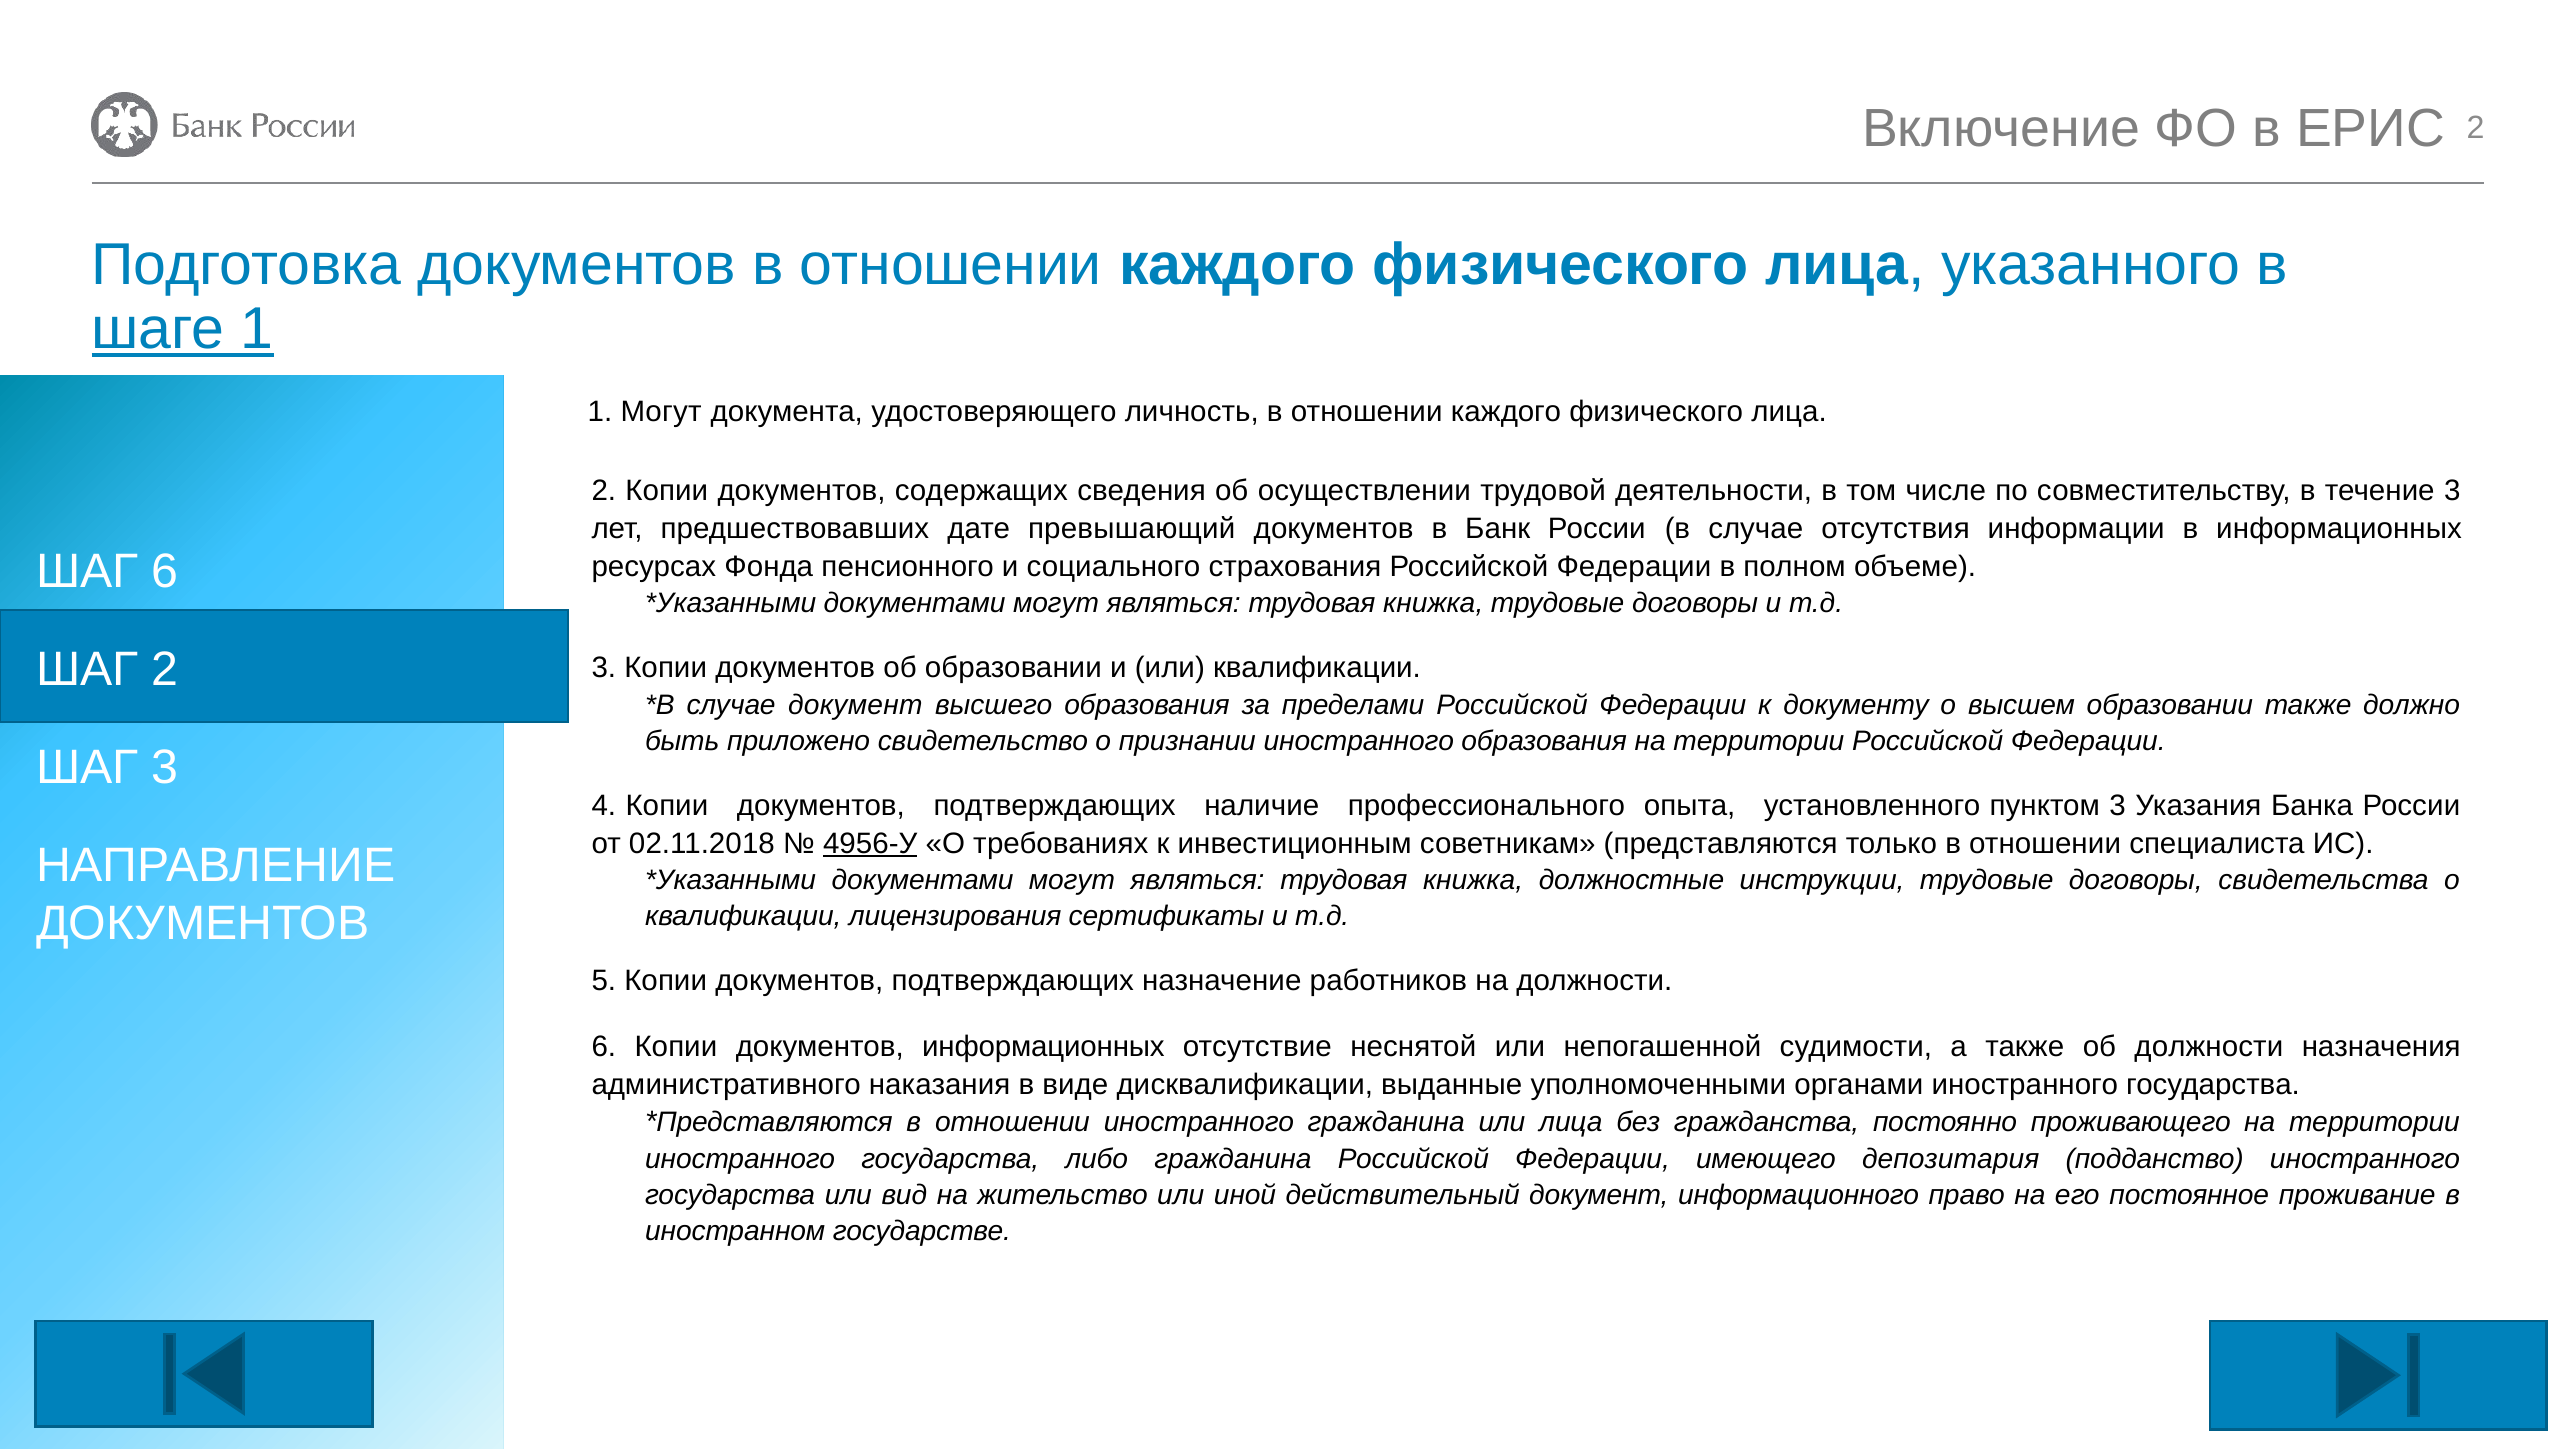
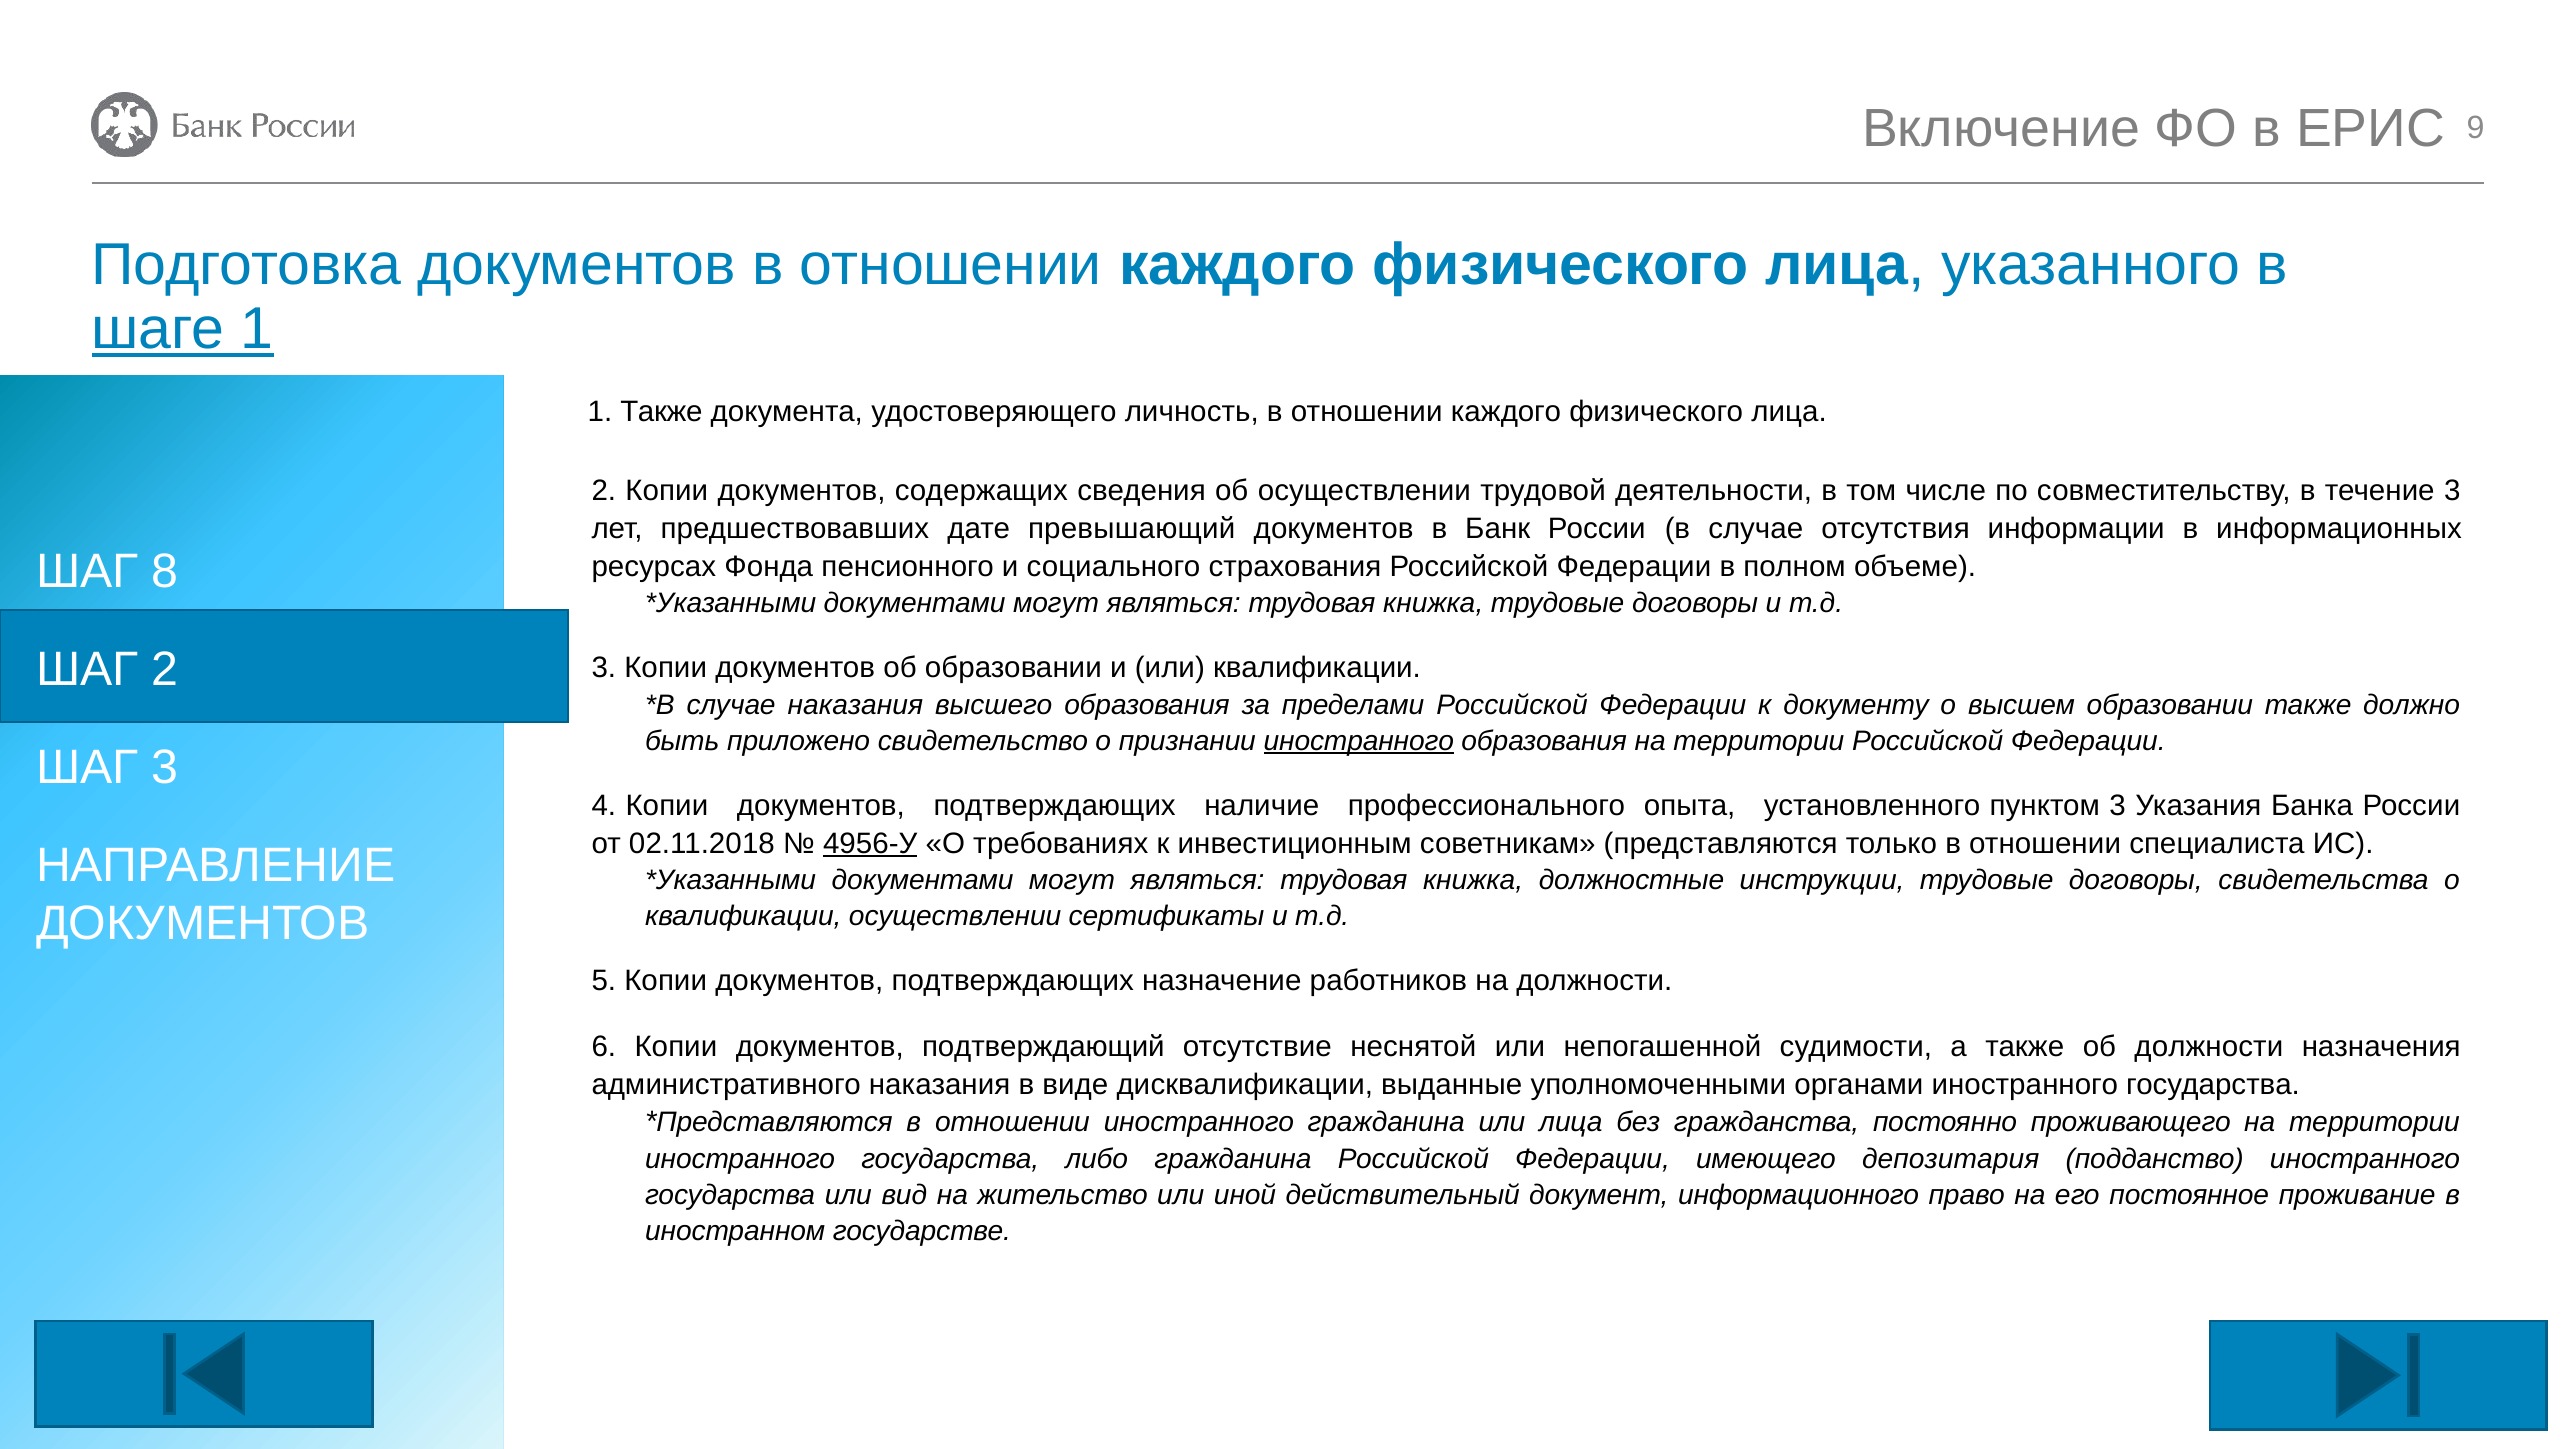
ЕРИС 2: 2 -> 9 (2476, 128)
1 Могут: Могут -> Также (661, 412)
ШАГ 6: 6 -> 8 (165, 571)
случае документ: документ -> наказания (855, 705)
иностранного underline: none -> present (1359, 741)
квалификации лицензирования: лицензирования -> осуществлении (955, 917)
документов информационных: информационных -> подтверждающий (1043, 1046)
